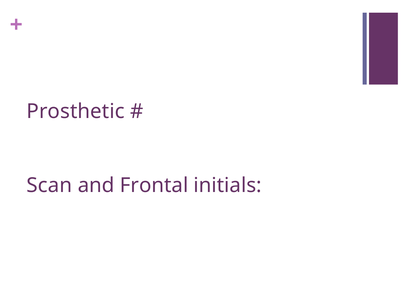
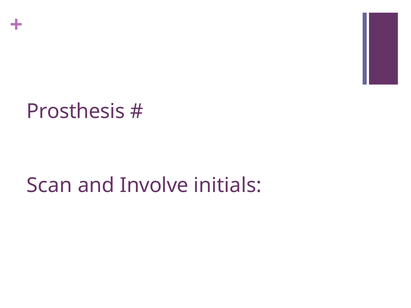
Prosthetic: Prosthetic -> Prosthesis (76, 112)
Frontal: Frontal -> Involve (154, 186)
